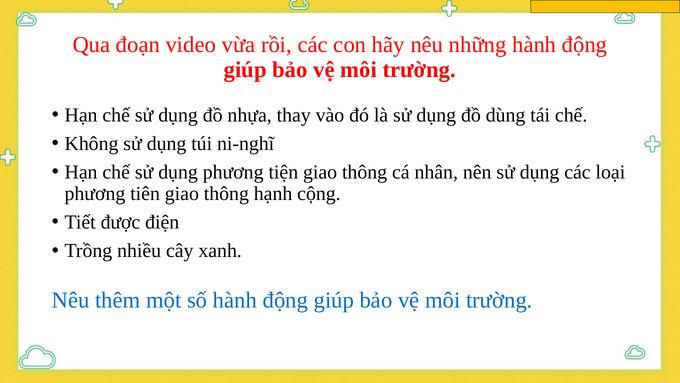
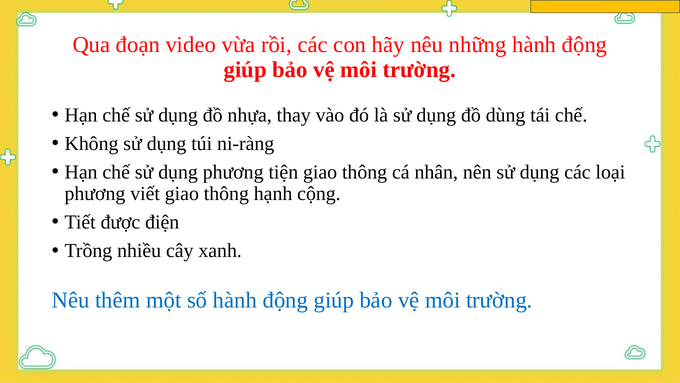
ni-nghĩ: ni-nghĩ -> ni-ràng (246, 143)
tiên: tiên -> viết (145, 193)
